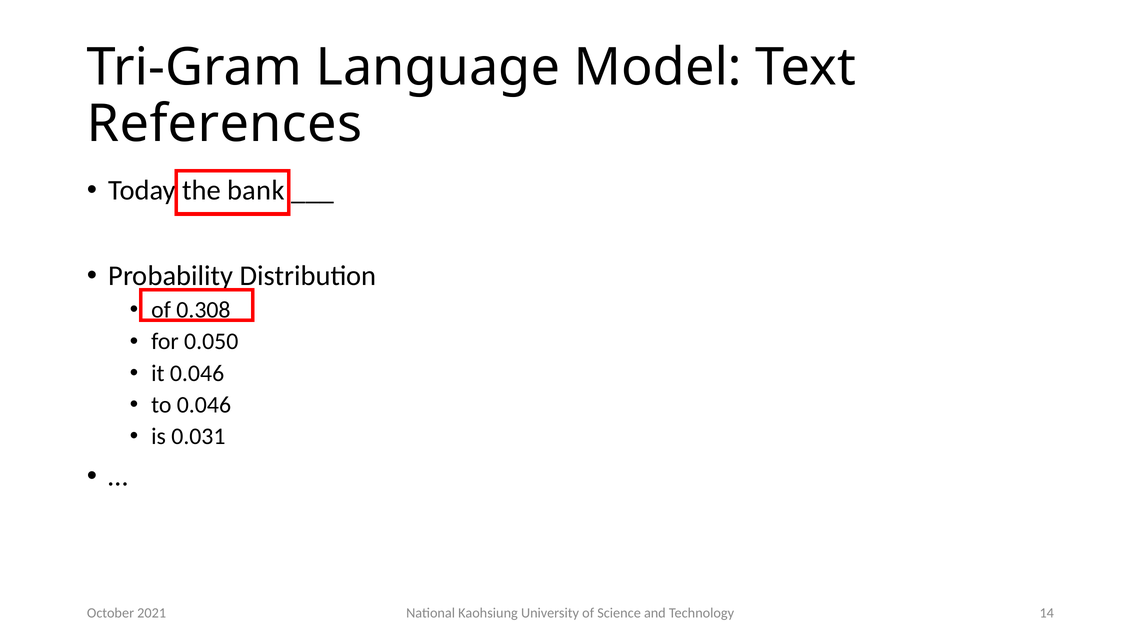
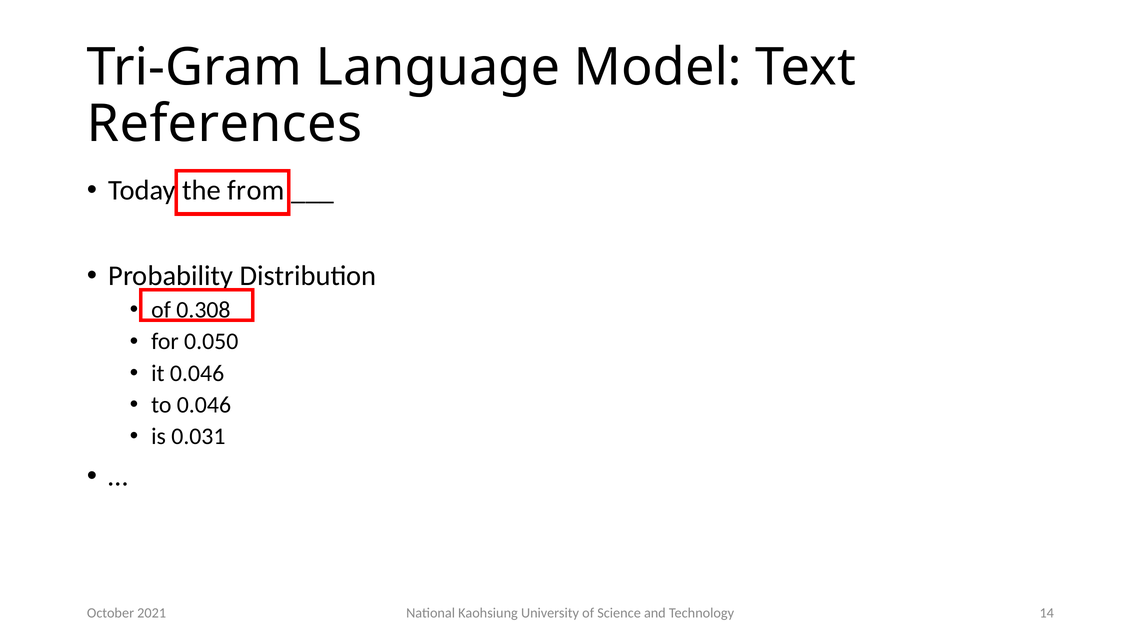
bank: bank -> from (256, 190)
